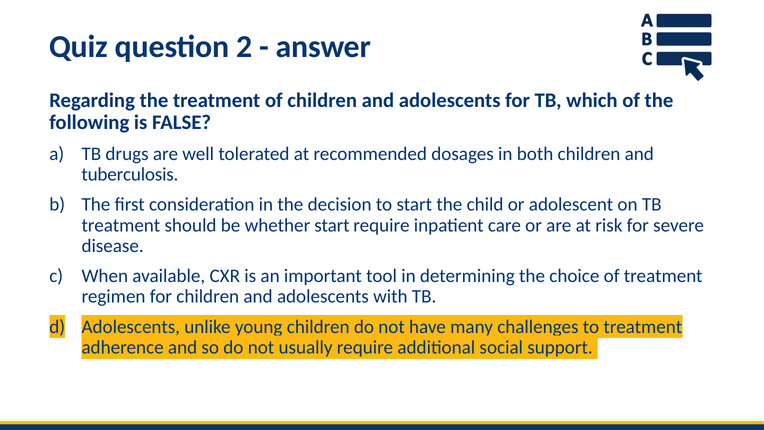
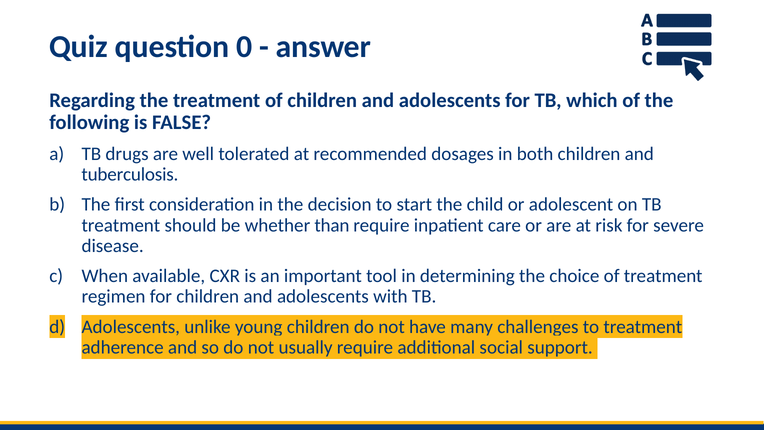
2: 2 -> 0 (244, 47)
whether start: start -> than (332, 225)
